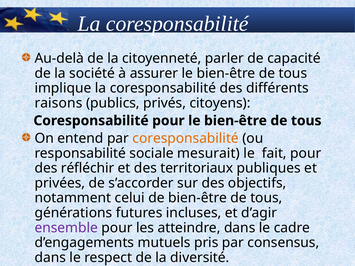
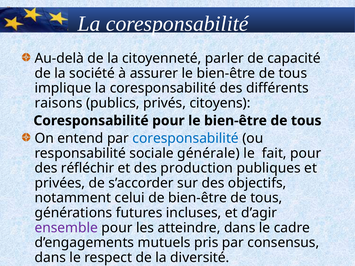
coresponsabilité colour: orange -> blue (186, 138)
mesurait: mesurait -> générale (208, 153)
territoriaux: territoriaux -> production (197, 168)
